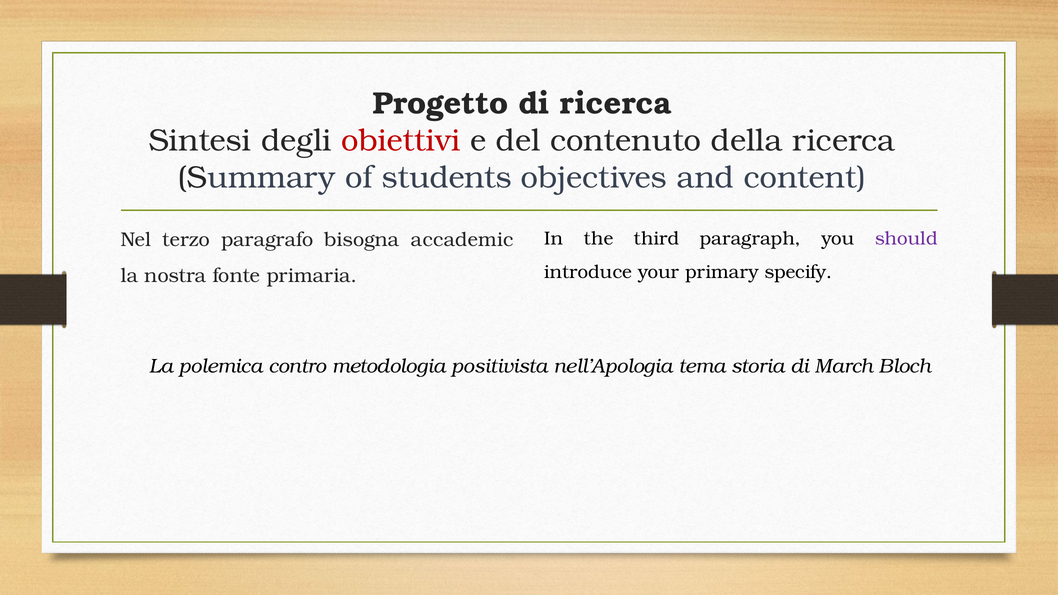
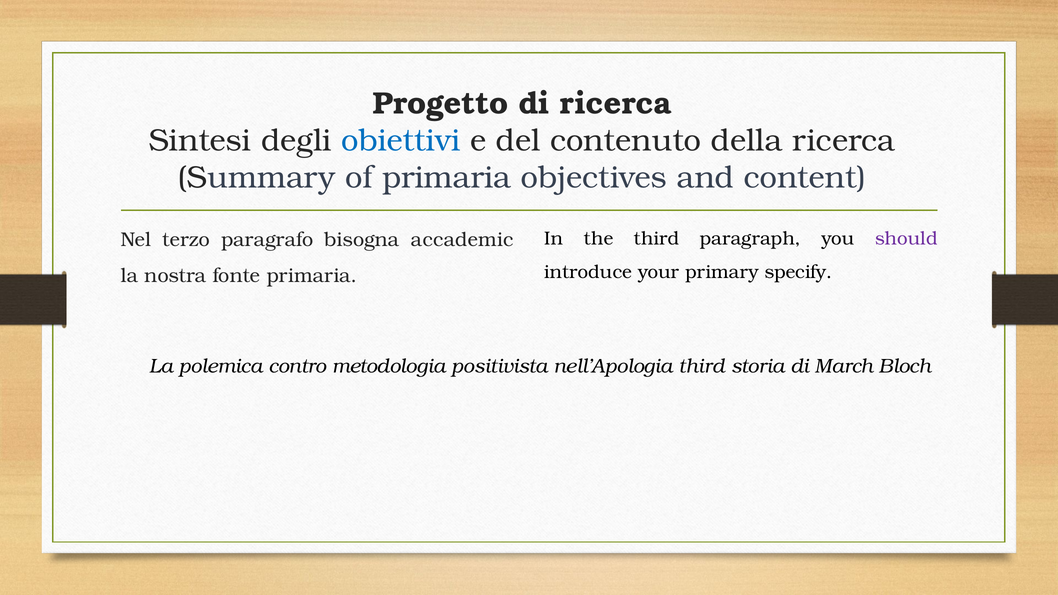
obiettivi colour: red -> blue (401, 141)
of students: students -> primaria (447, 178)
nell’Apologia tema: tema -> third (702, 366)
